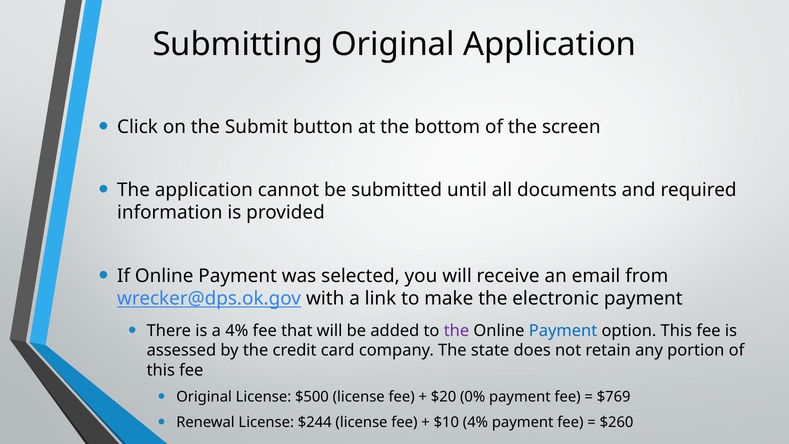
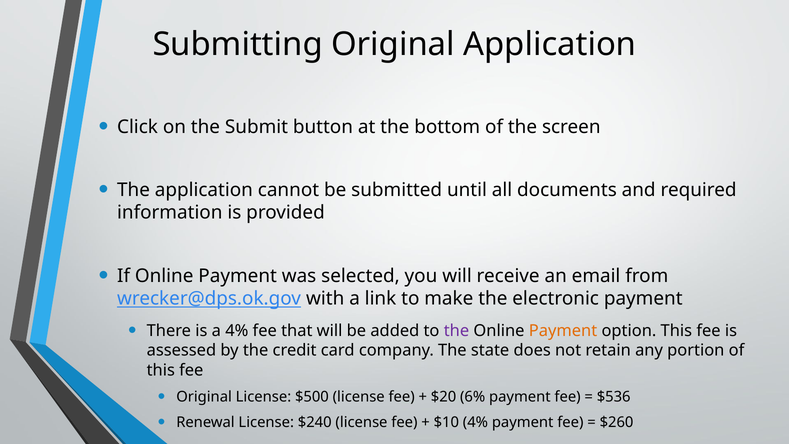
Payment colour: blue -> orange (563, 331)
0%: 0% -> 6% (473, 397)
$769: $769 -> $536 (614, 397)
$244: $244 -> $240 (315, 422)
